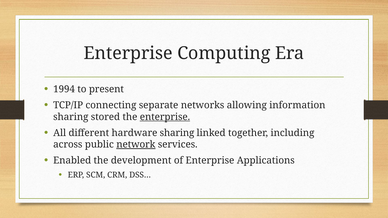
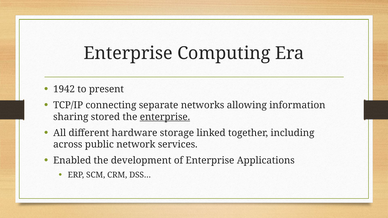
1994: 1994 -> 1942 (64, 89)
hardware sharing: sharing -> storage (177, 133)
network underline: present -> none (136, 145)
